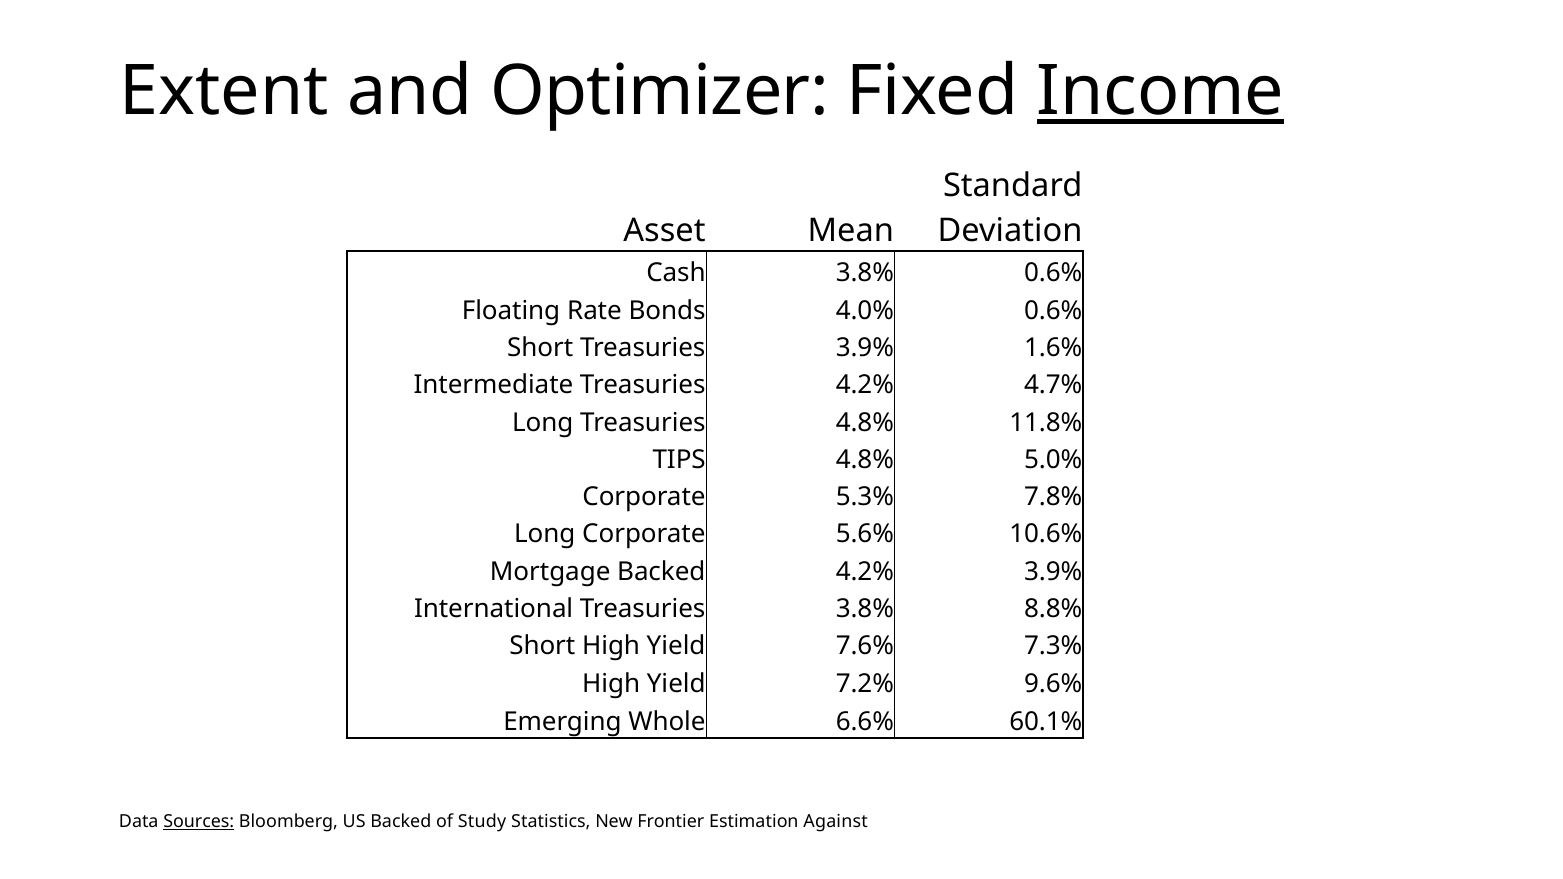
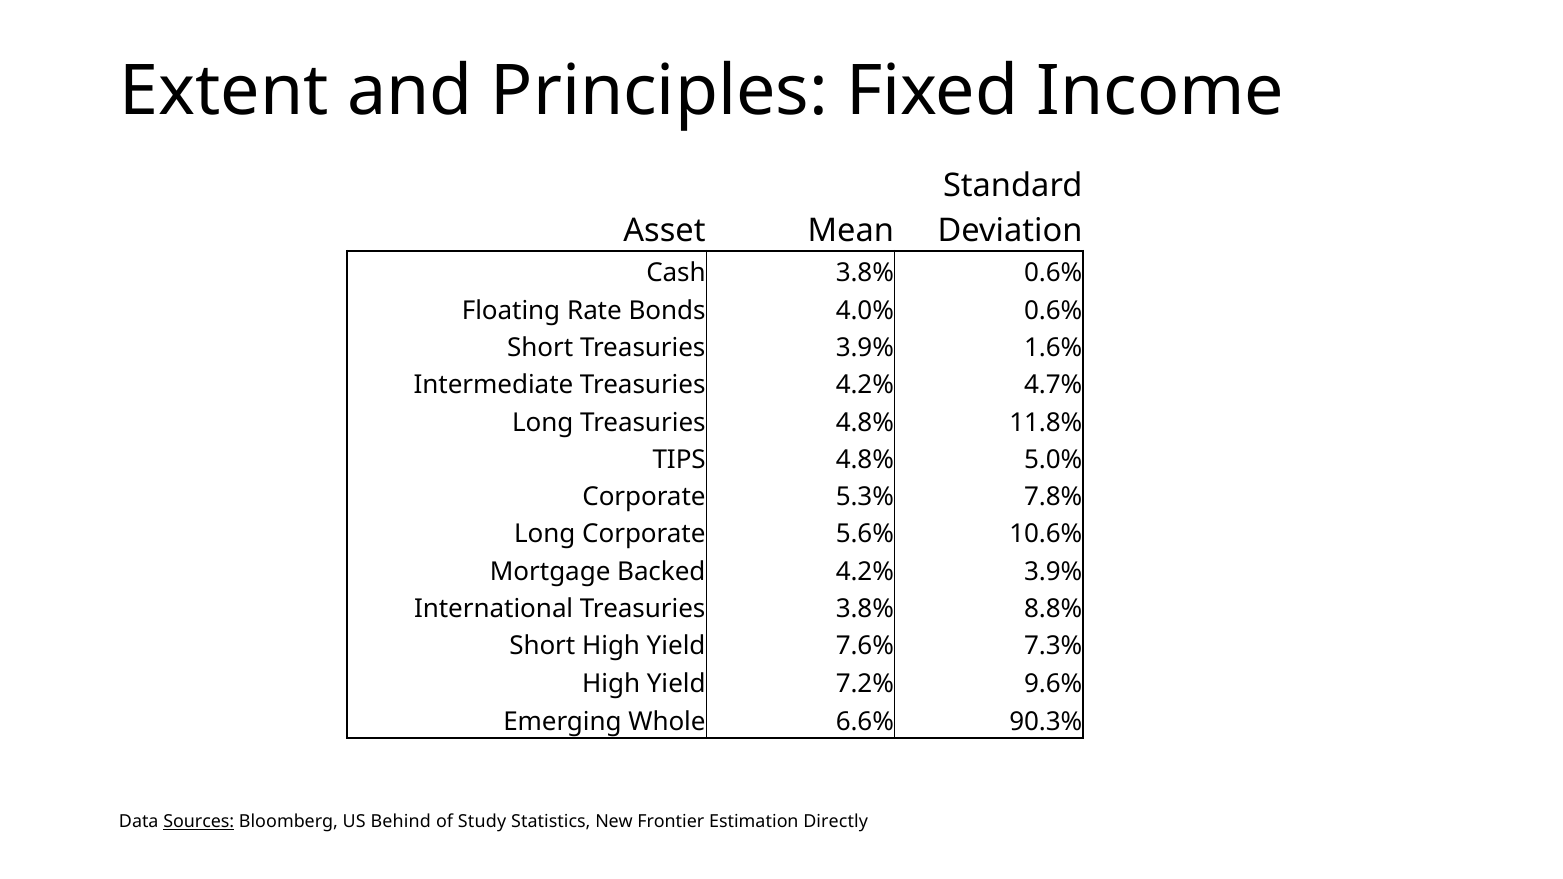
Optimizer: Optimizer -> Principles (659, 91)
Income underline: present -> none (1161, 91)
60.1%: 60.1% -> 90.3% (1046, 722)
US Backed: Backed -> Behind (401, 822)
Against: Against -> Directly (836, 822)
